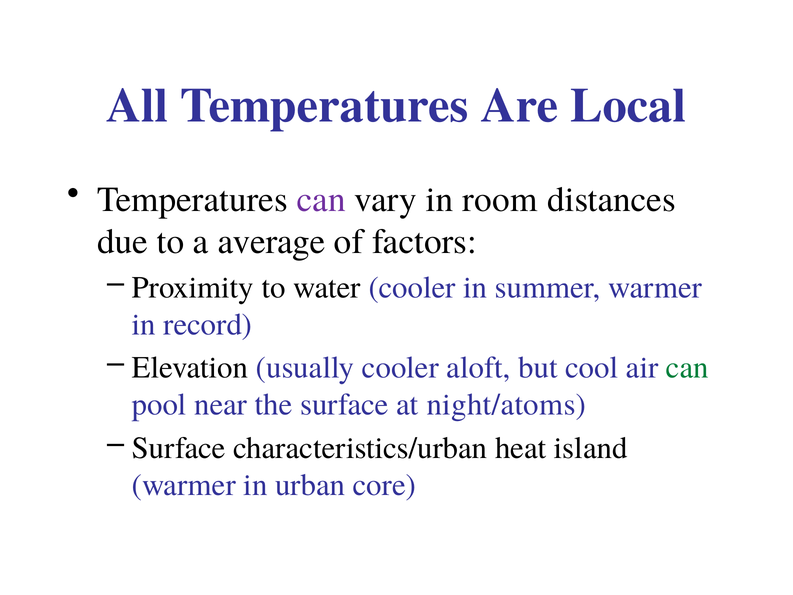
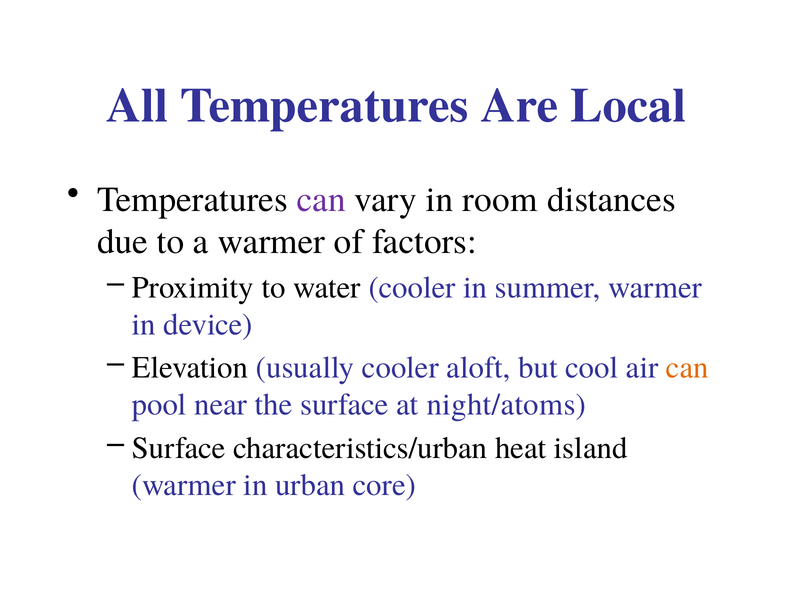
a average: average -> warmer (271, 242)
record: record -> device (208, 324)
can colour: green -> orange (687, 367)
